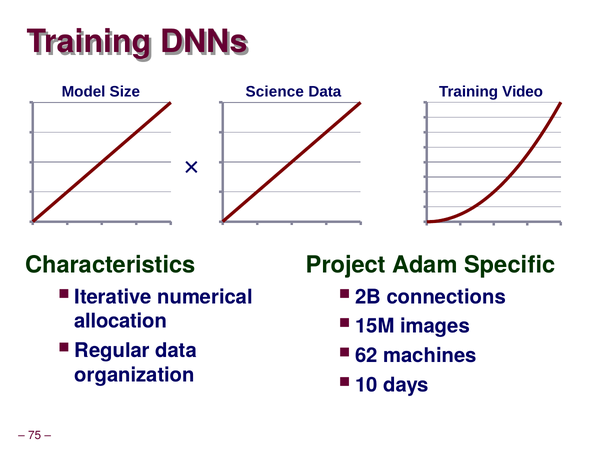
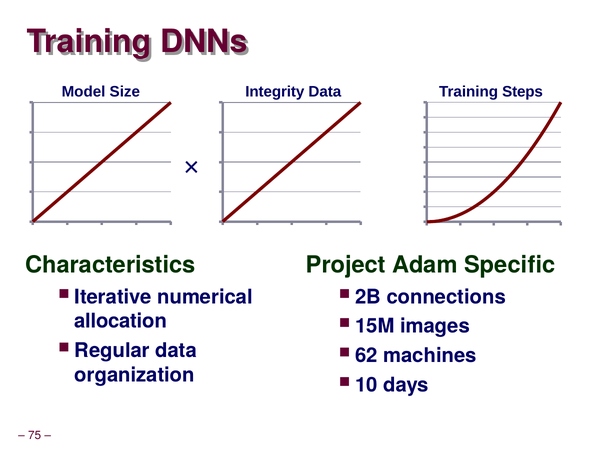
Science: Science -> Integrity (275, 92)
Video: Video -> Steps (523, 92)
